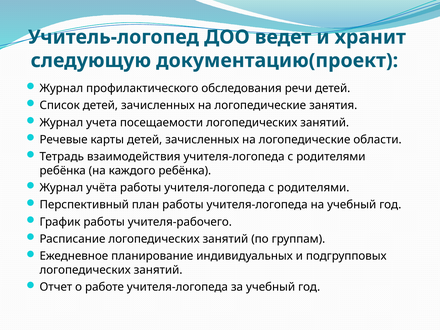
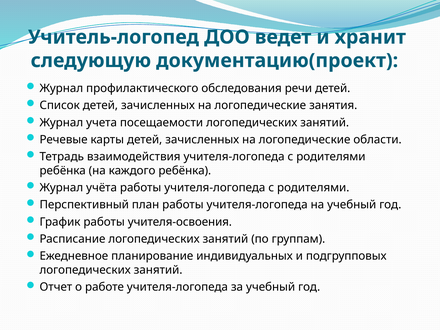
учителя-рабочего: учителя-рабочего -> учителя-освоения (180, 222)
